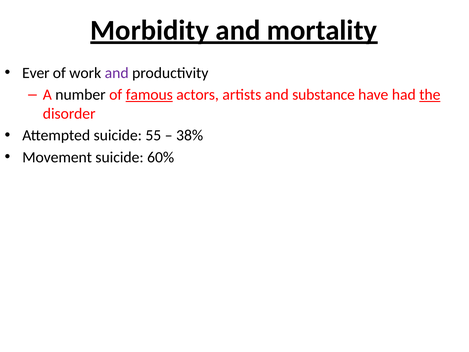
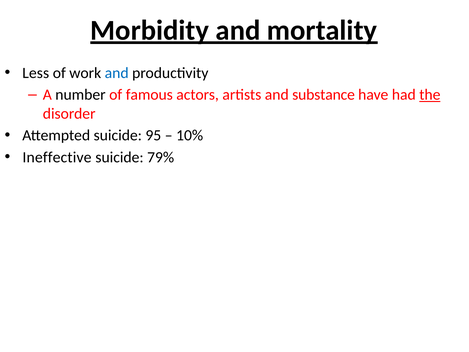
Ever: Ever -> Less (36, 73)
and colour: purple -> blue (117, 73)
famous underline: present -> none (149, 95)
55: 55 -> 95 (153, 135)
38%: 38% -> 10% (190, 135)
Movement: Movement -> Ineffective (57, 157)
60%: 60% -> 79% (161, 157)
